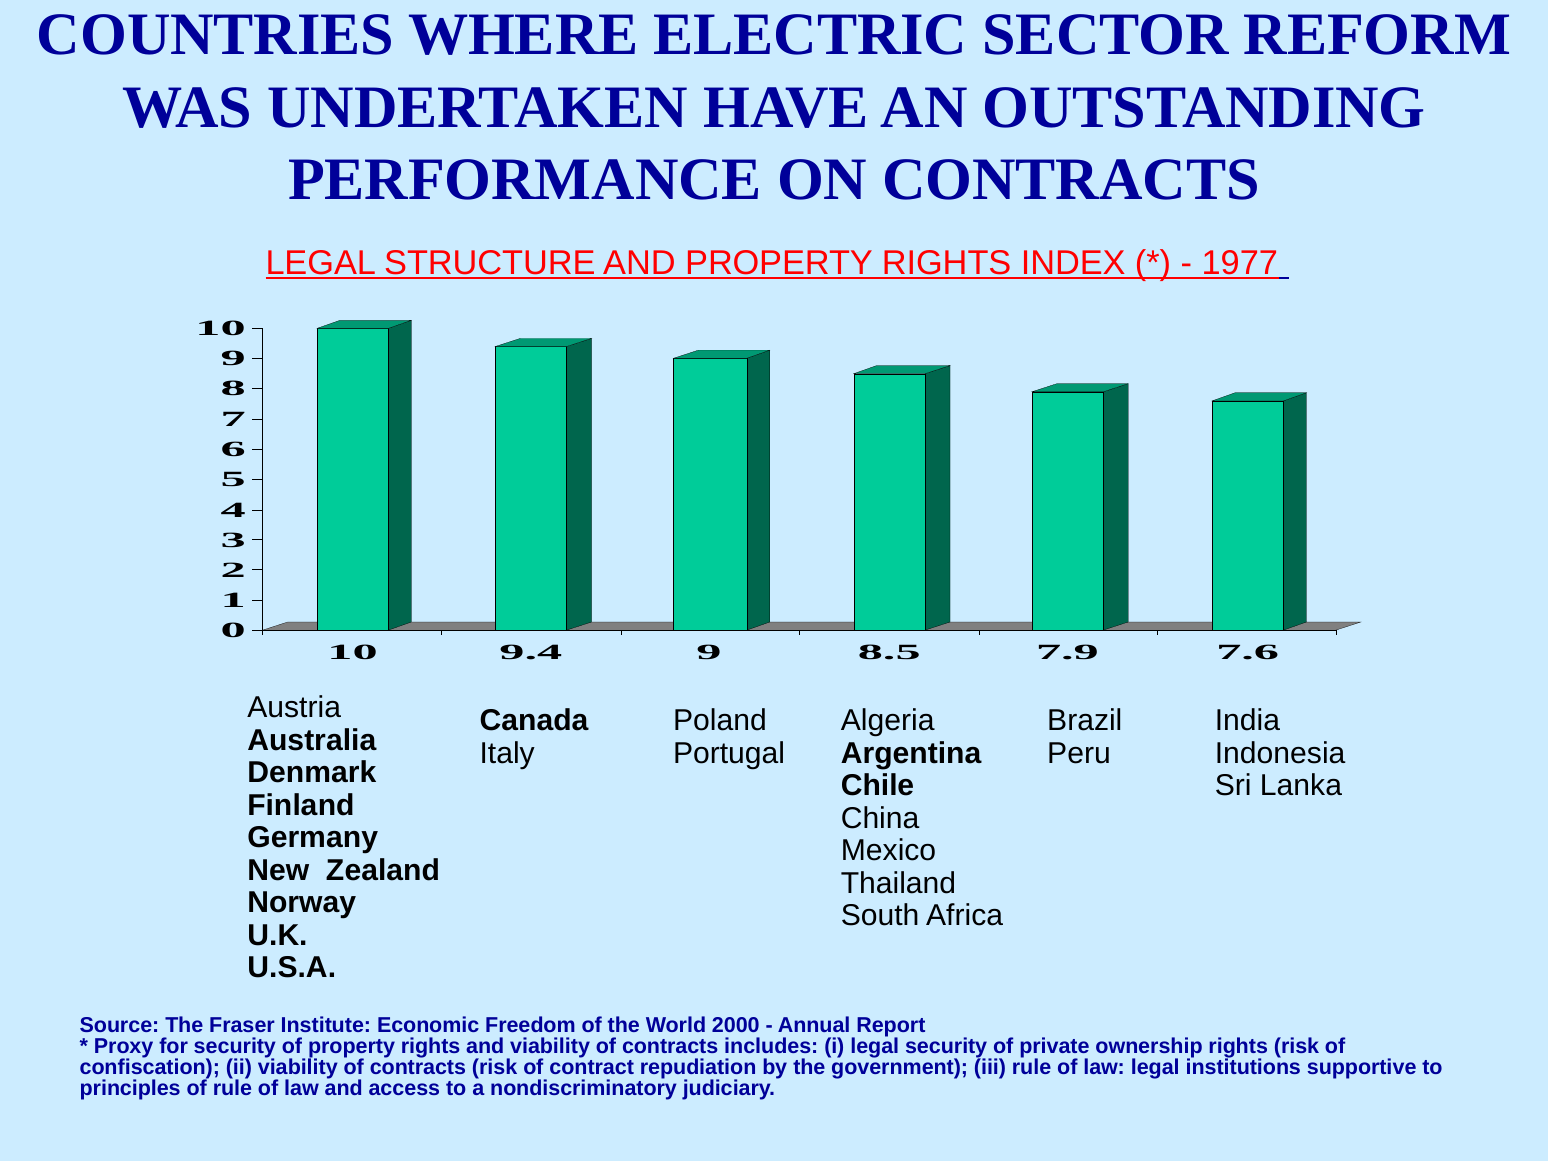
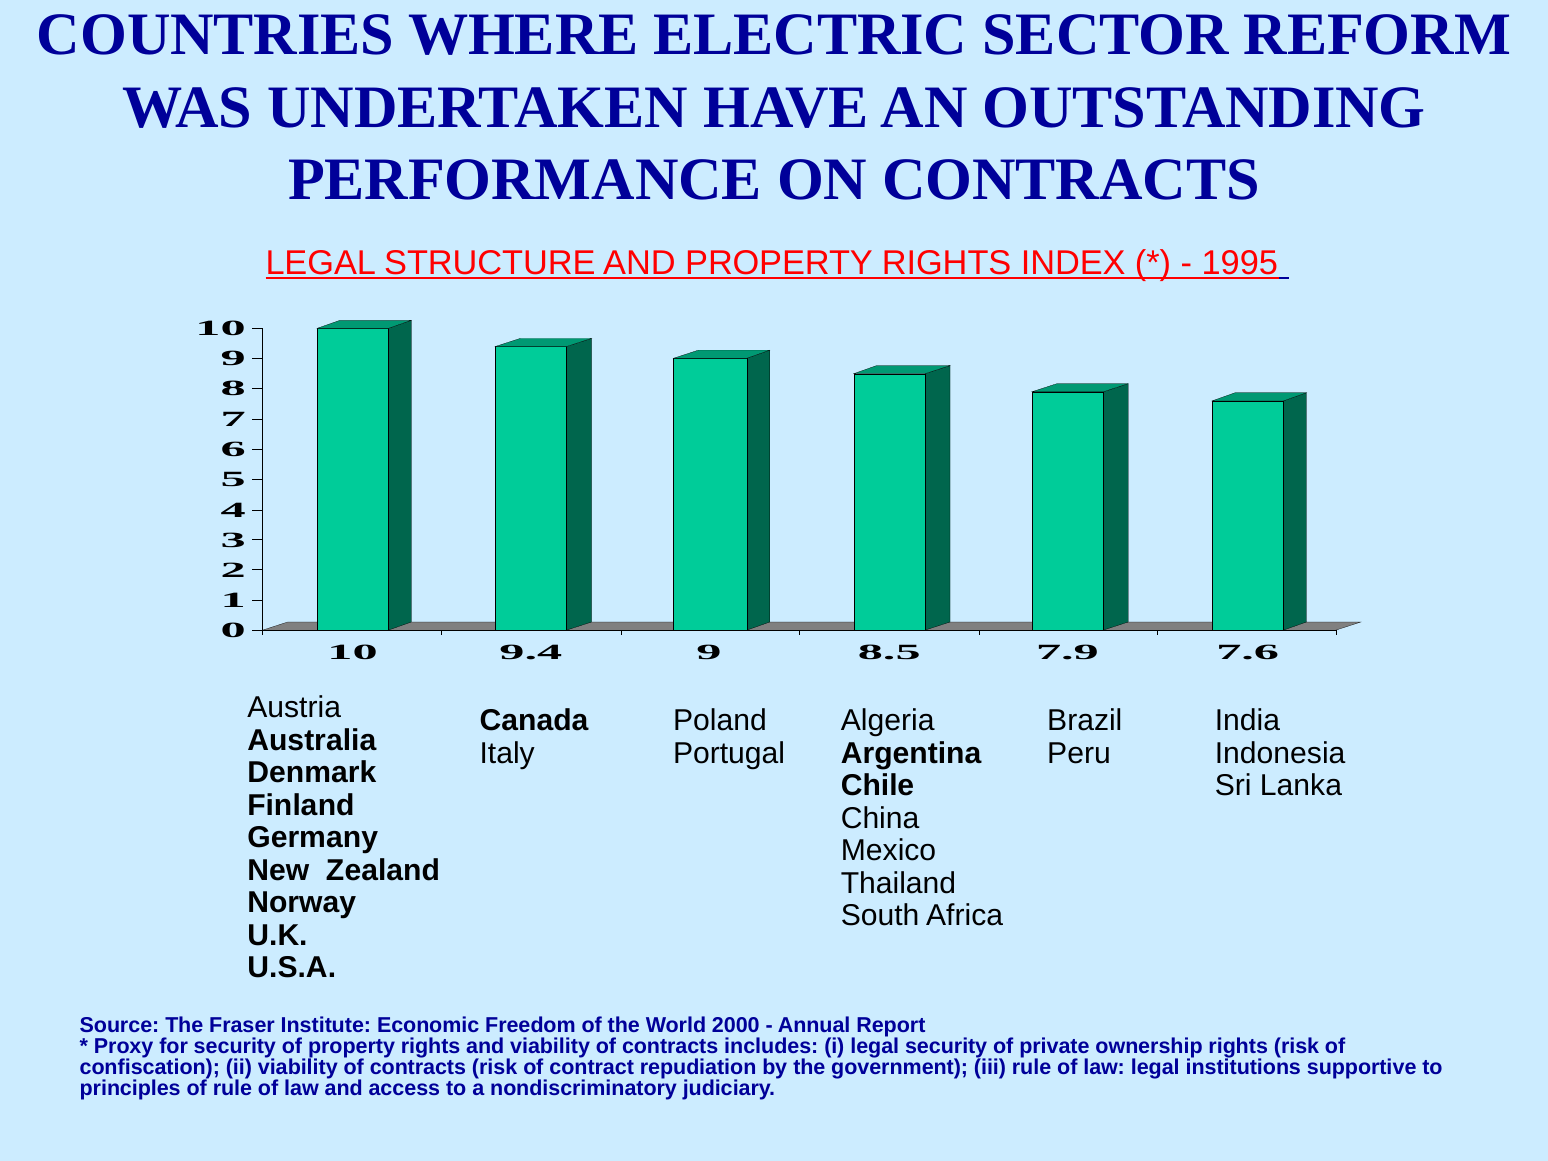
1977: 1977 -> 1995 (1240, 263)
